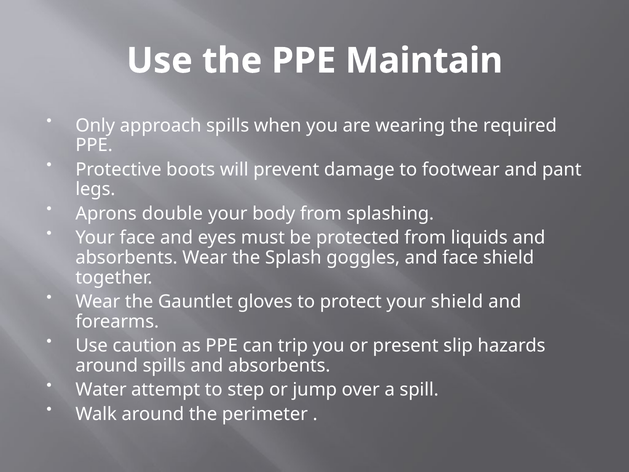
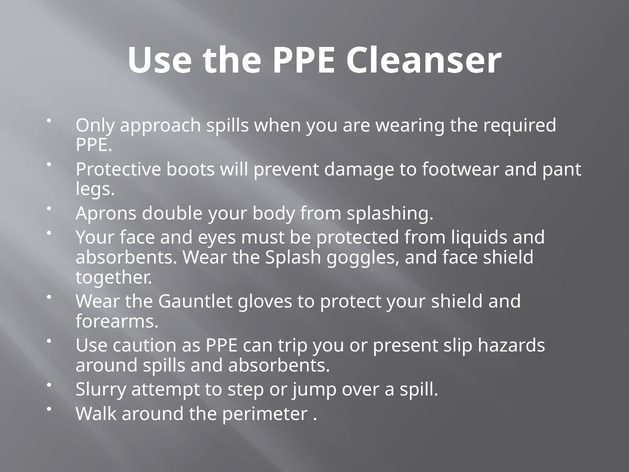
Maintain: Maintain -> Cleanser (424, 61)
Water: Water -> Slurry (101, 390)
